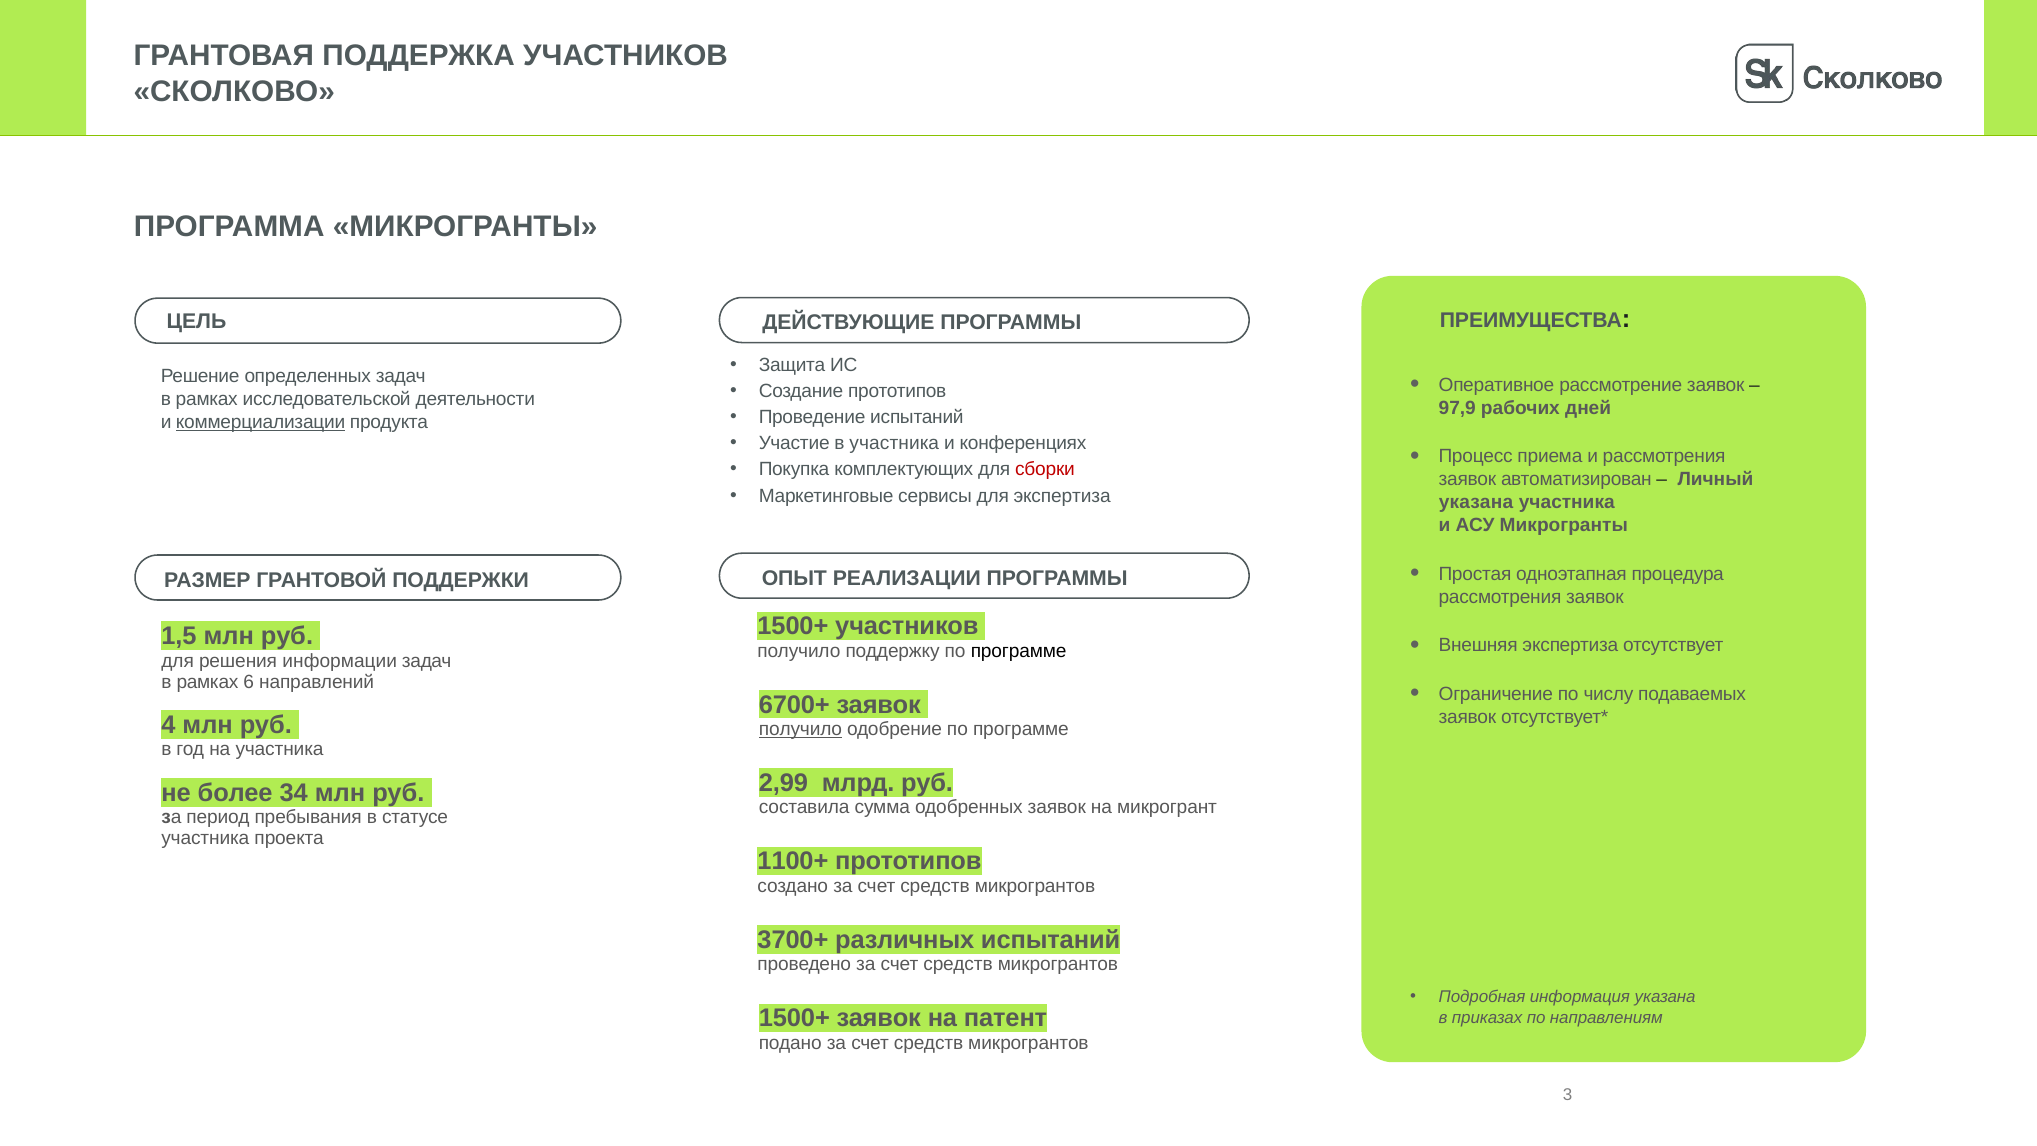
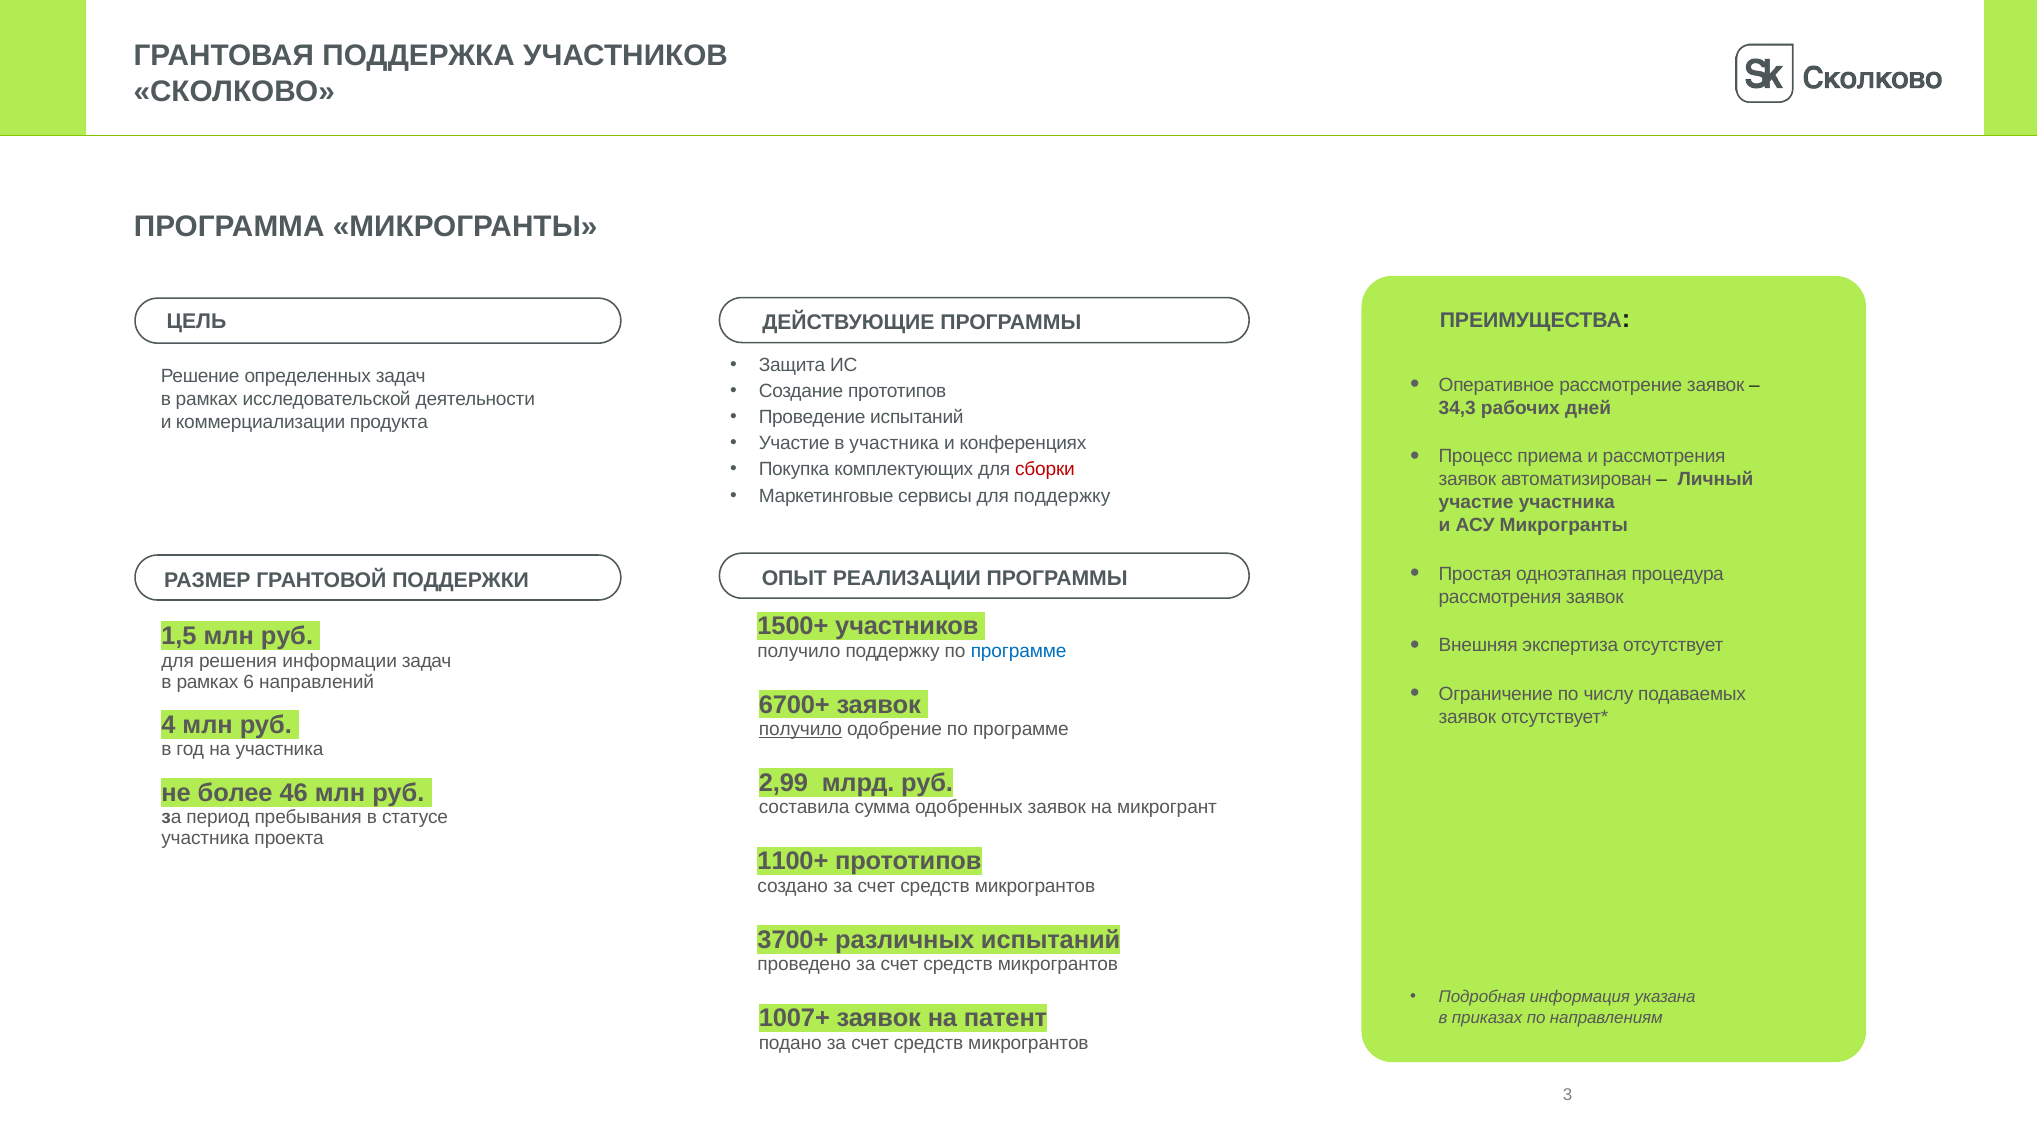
97,9: 97,9 -> 34,3 (1457, 408)
коммерциализации underline: present -> none (261, 422)
для экспертиза: экспертиза -> поддержку (1062, 496)
указана: указана -> участие (1476, 502)
программе colour: black -> blue (1019, 651)
34: 34 -> 46 (294, 793)
1500+: 1500+ -> 1007+ (794, 1018)
